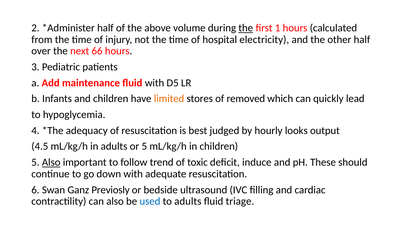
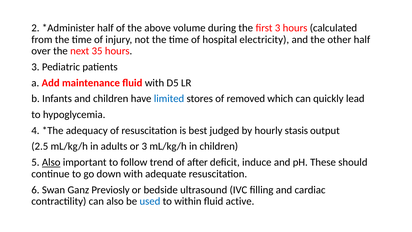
the underline: present -> none (246, 28)
first 1: 1 -> 3 (278, 28)
66: 66 -> 35 (97, 51)
limited colour: orange -> blue (169, 99)
looks: looks -> stasis (296, 130)
4.5: 4.5 -> 2.5 (40, 146)
or 5: 5 -> 3 (144, 146)
toxic: toxic -> after (197, 162)
to adults: adults -> within (188, 201)
triage: triage -> active (240, 201)
